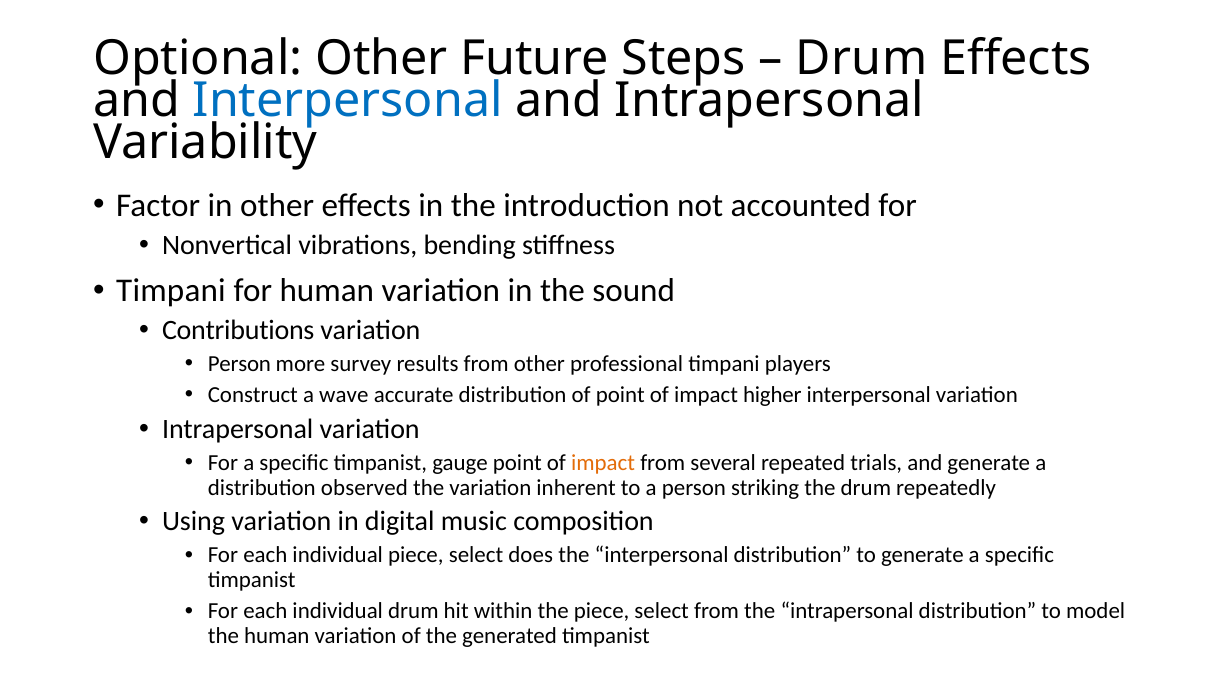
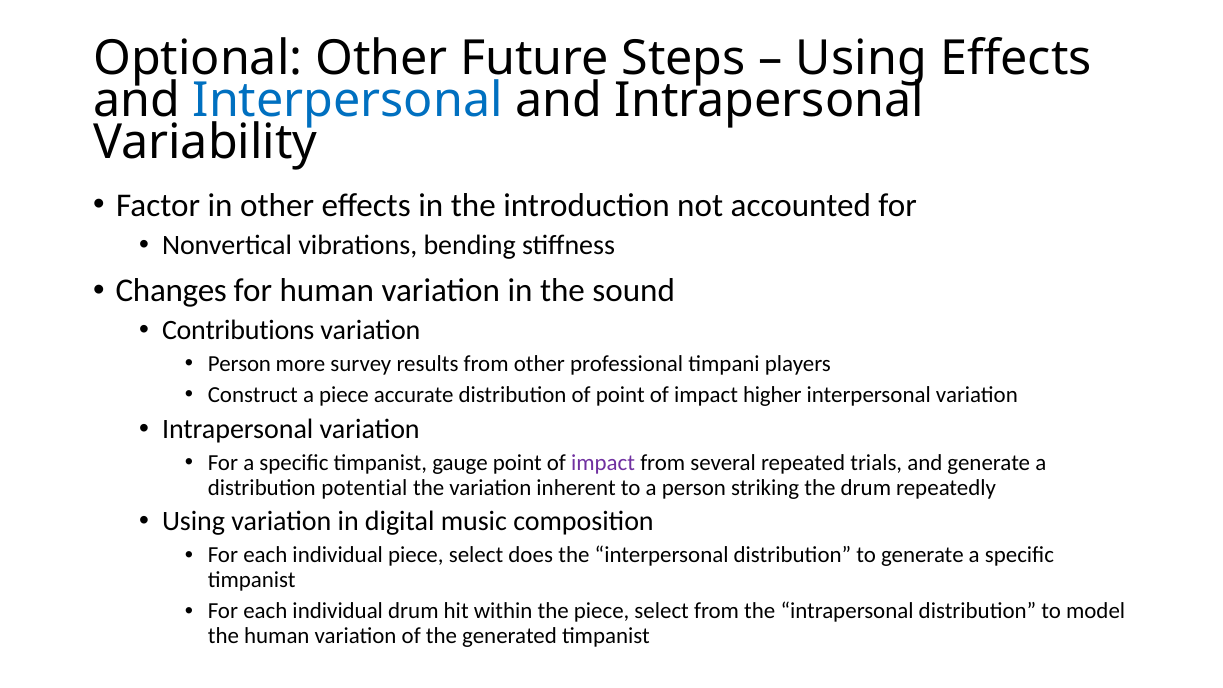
Drum: Drum -> Using (861, 59)
Timpani: Timpani -> Changes (171, 290)
a wave: wave -> piece (344, 395)
impact colour: orange -> purple (603, 463)
observed: observed -> potential (364, 487)
